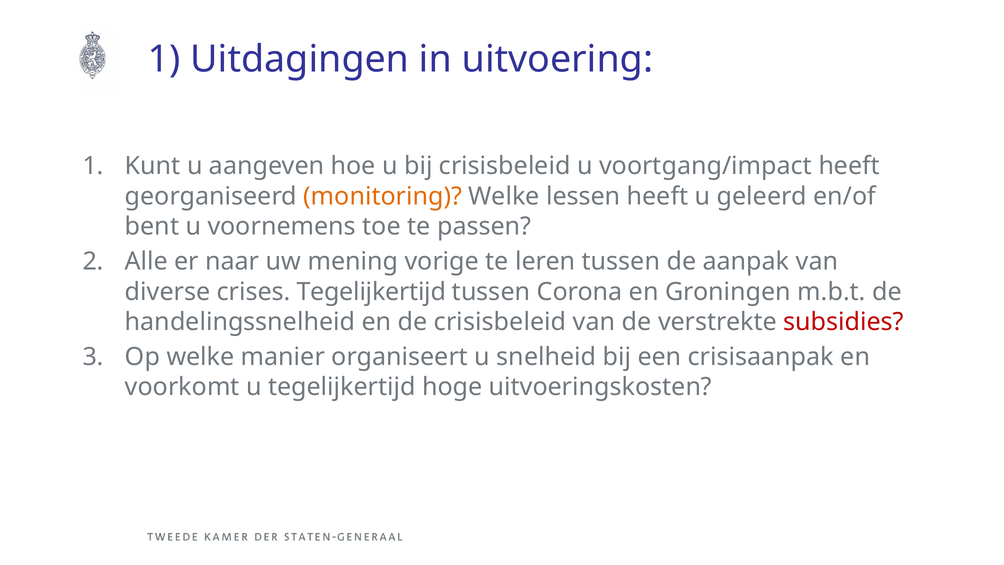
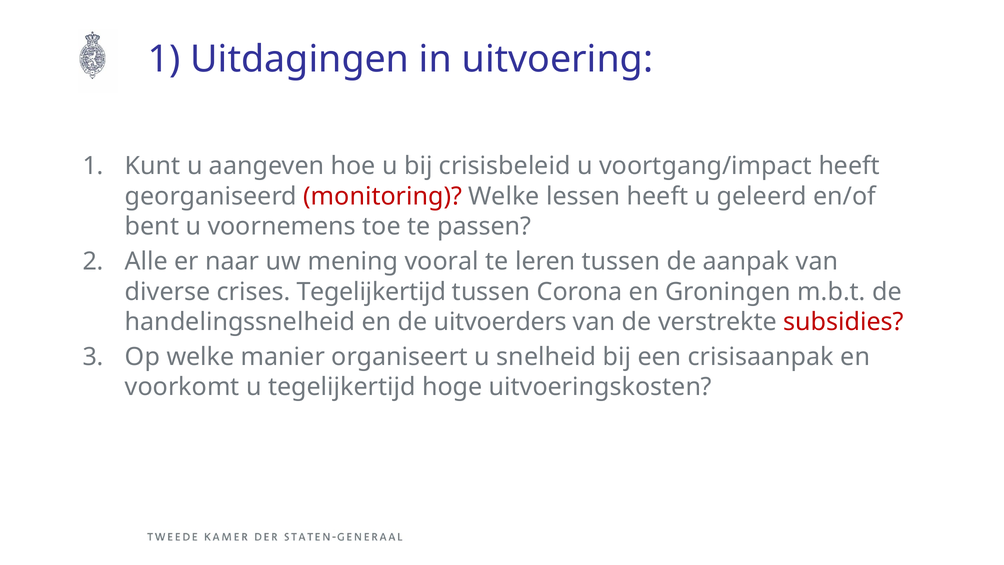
monitoring colour: orange -> red (383, 196)
vorige: vorige -> vooral (442, 261)
de crisisbeleid: crisisbeleid -> uitvoerders (500, 322)
